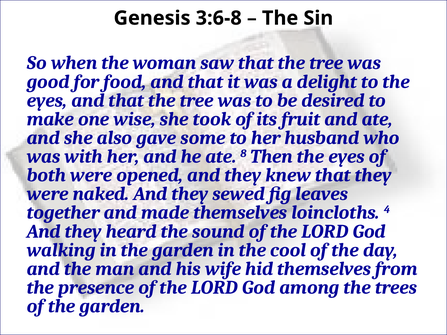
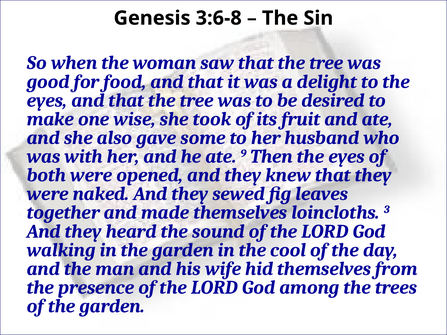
8: 8 -> 9 (243, 154)
4: 4 -> 3 (387, 210)
